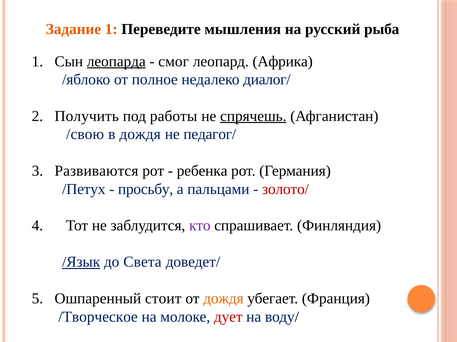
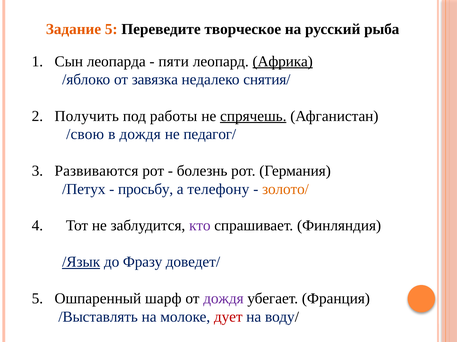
Задание 1: 1 -> 5 (111, 29)
мышления: мышления -> творческое (243, 29)
леопарда underline: present -> none (116, 61)
смог: смог -> пяти (174, 61)
Африка underline: none -> present (283, 61)
полное: полное -> завязка (155, 80)
диалог/: диалог/ -> снятия/ (267, 80)
ребенка: ребенка -> болезнь (202, 171)
пальцами: пальцами -> телефону (218, 189)
золото/ colour: red -> orange (286, 189)
Света: Света -> Фразу (143, 263)
стоит: стоит -> шарф (163, 299)
дождя colour: orange -> purple (223, 299)
/Творческое: /Творческое -> /Выставлять (98, 317)
